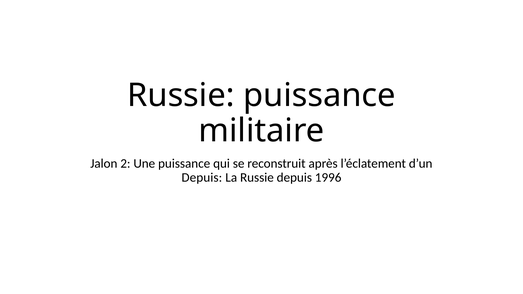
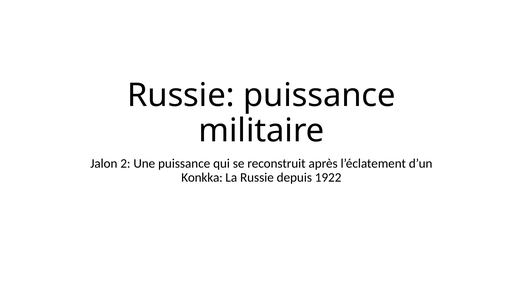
Depuis: Depuis -> Konkka (202, 178)
1996: 1996 -> 1922 (328, 178)
